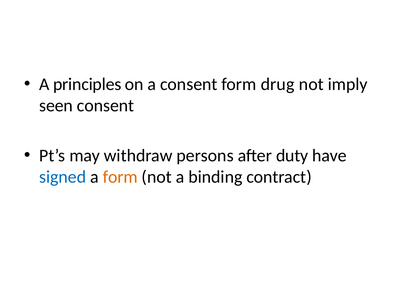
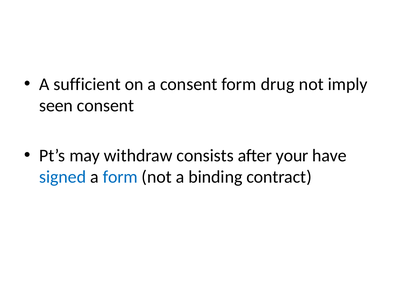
principles: principles -> sufficient (87, 84)
persons: persons -> consists (205, 155)
duty: duty -> your (292, 155)
form colour: orange -> blue (120, 177)
